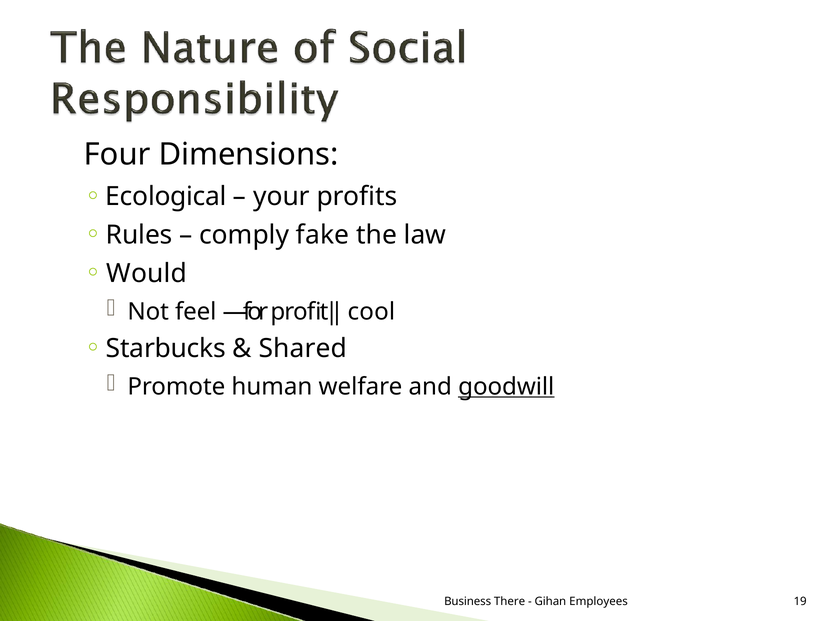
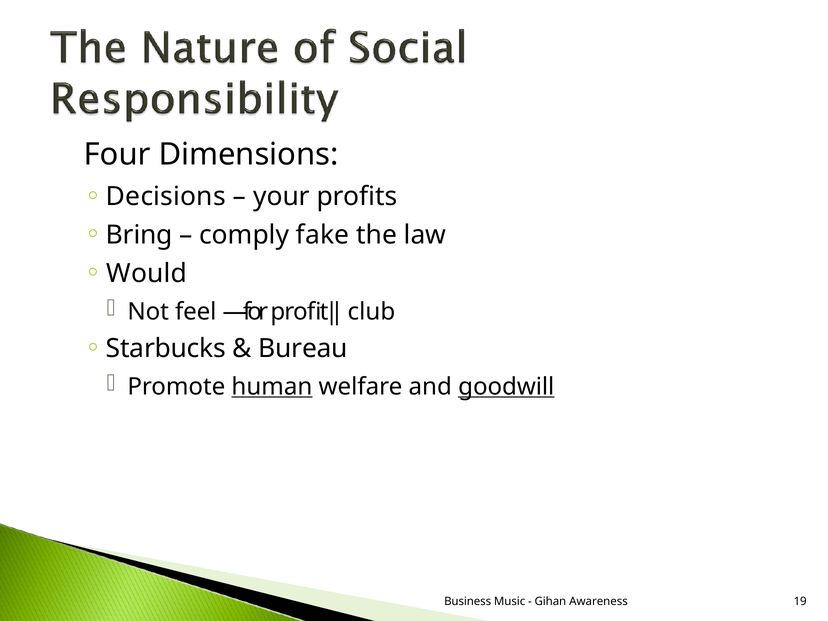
Ecological: Ecological -> Decisions (166, 197)
Rules: Rules -> Bring (139, 235)
cool: cool -> club (371, 312)
Shared: Shared -> Bureau (303, 348)
human underline: none -> present (272, 387)
There: There -> Music (510, 601)
Employees: Employees -> Awareness (599, 601)
